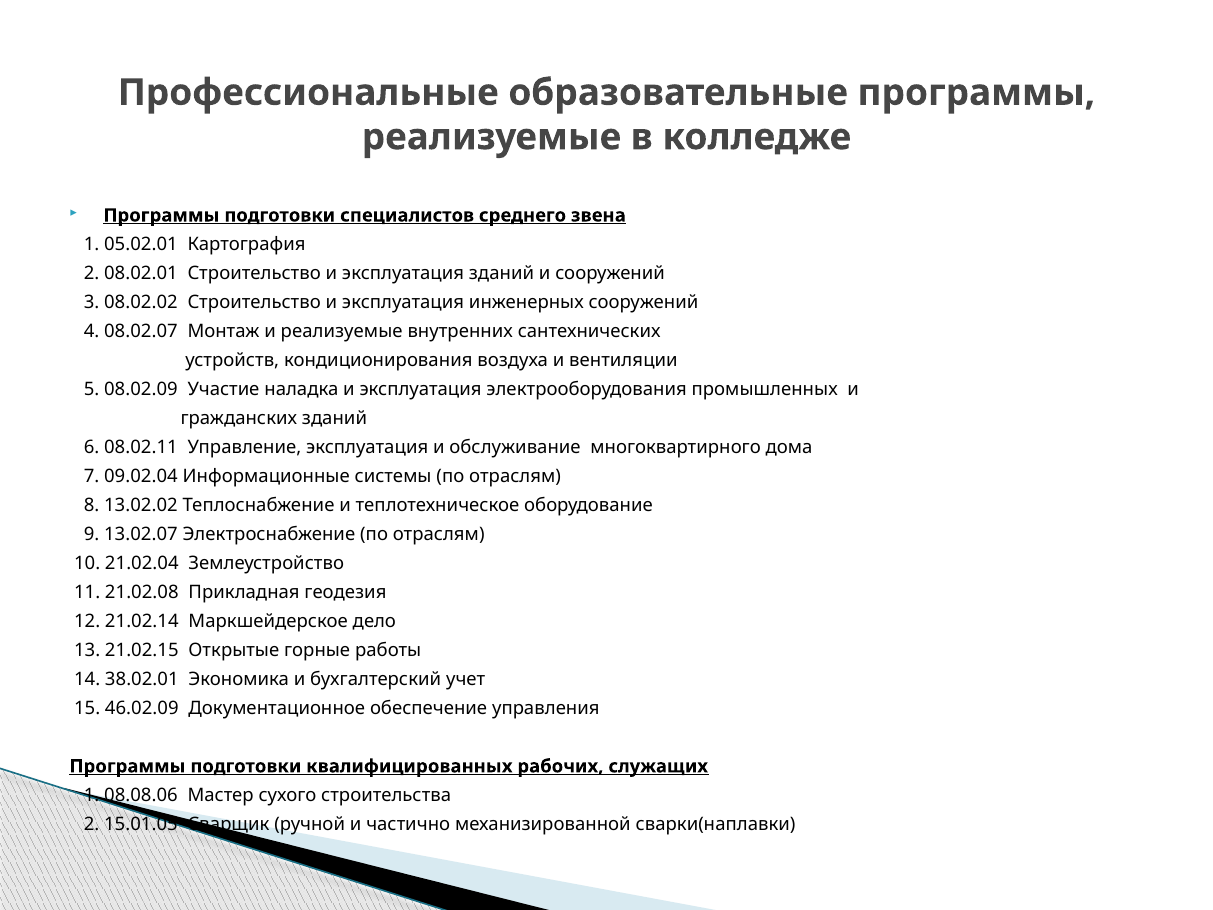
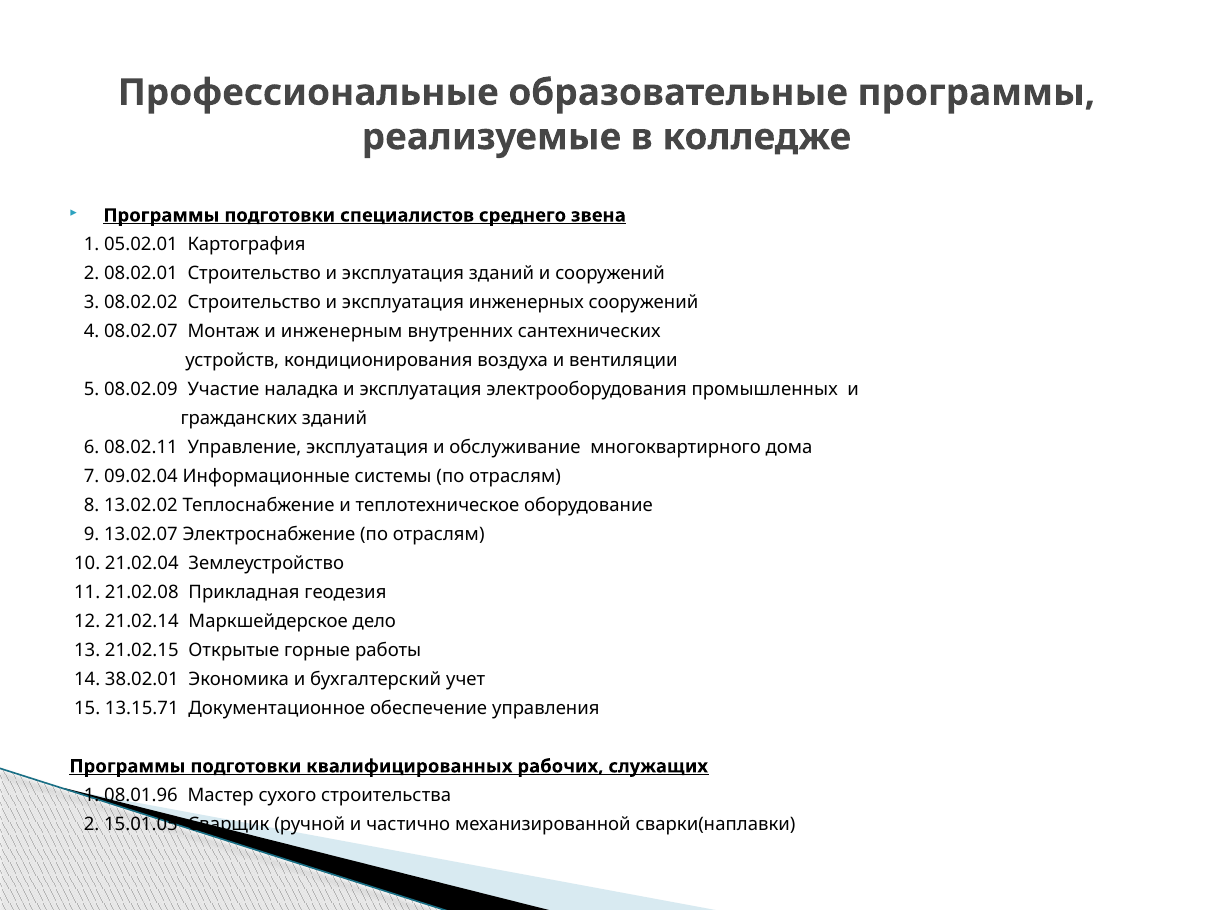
и реализуемые: реализуемые -> инженерным (342, 331)
46.02.09: 46.02.09 -> 13.15.71 (142, 708)
08.08.06: 08.08.06 -> 08.01.96 (141, 795)
